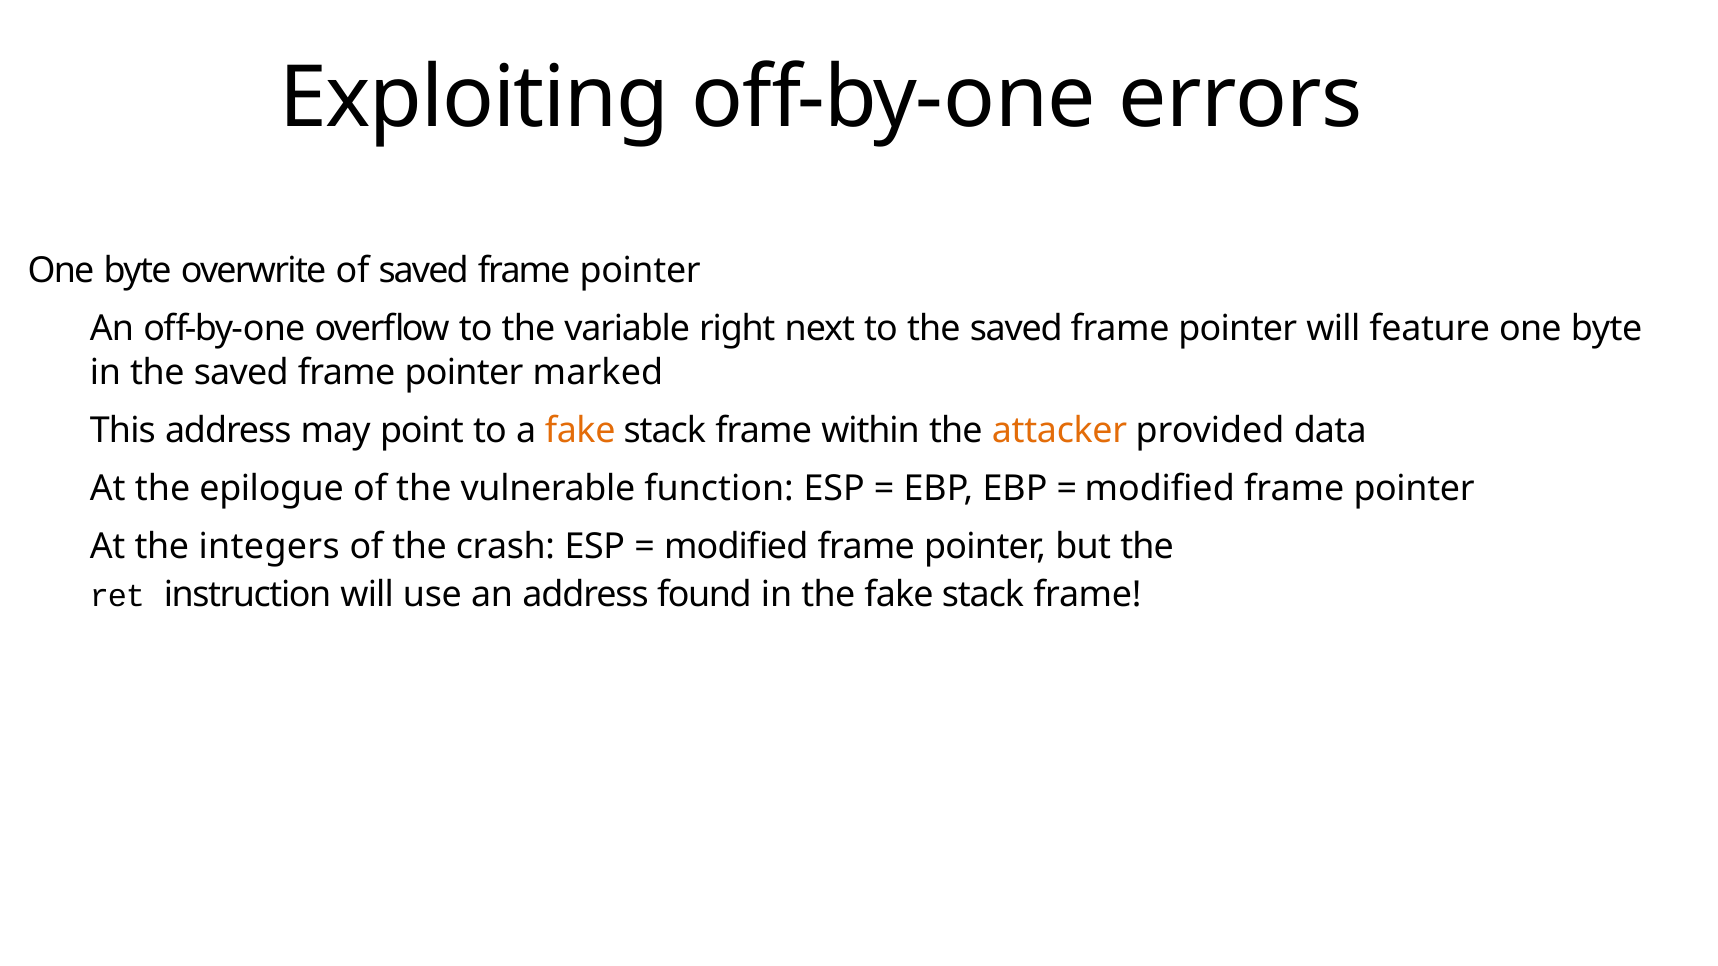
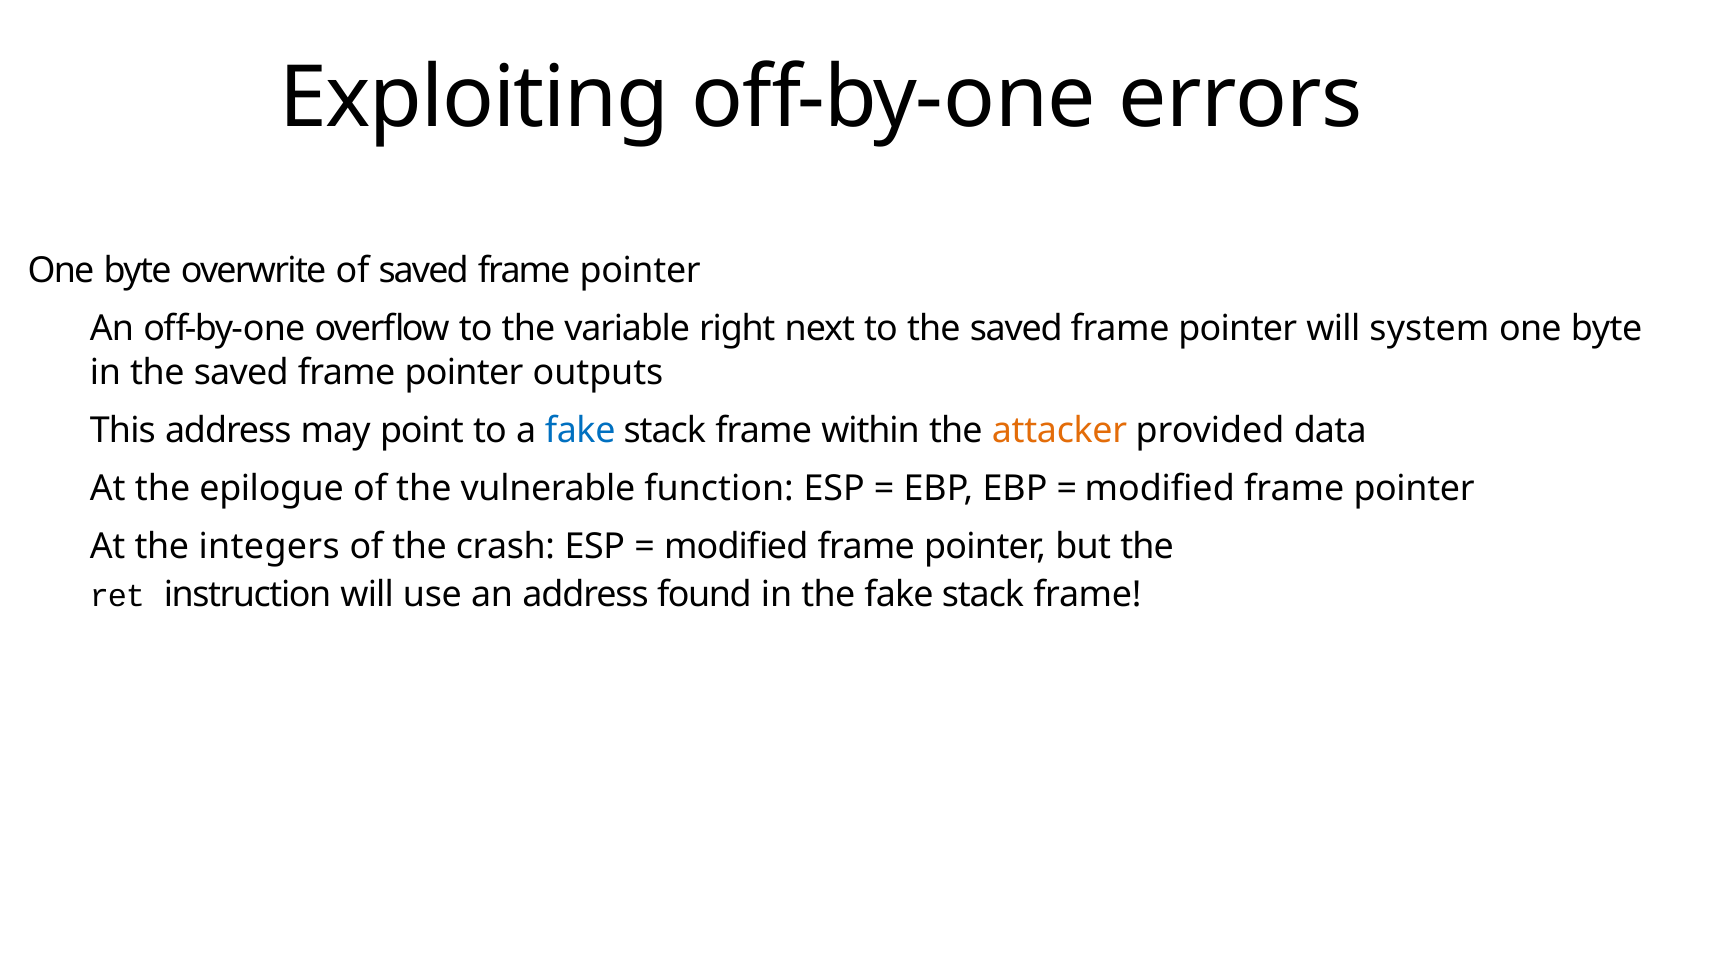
feature: feature -> system (1429, 329)
marked: marked -> outputs (598, 373)
fake colour: orange -> blue (580, 431)
